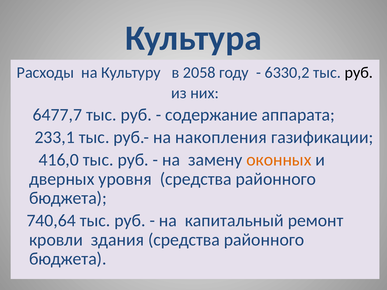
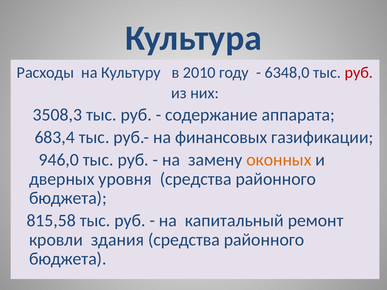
2058: 2058 -> 2010 (199, 73)
6330,2: 6330,2 -> 6348,0 (287, 73)
руб colour: black -> red (359, 73)
6477,7: 6477,7 -> 3508,3 (57, 115)
233,1: 233,1 -> 683,4 (55, 137)
накопления: накопления -> финансовых (221, 137)
416,0: 416,0 -> 946,0 (59, 160)
740,64: 740,64 -> 815,58 (51, 221)
